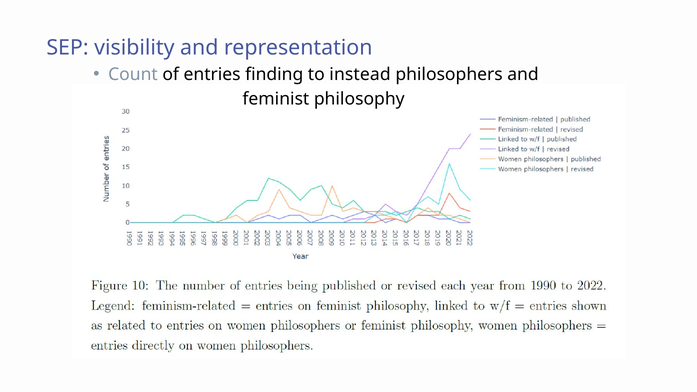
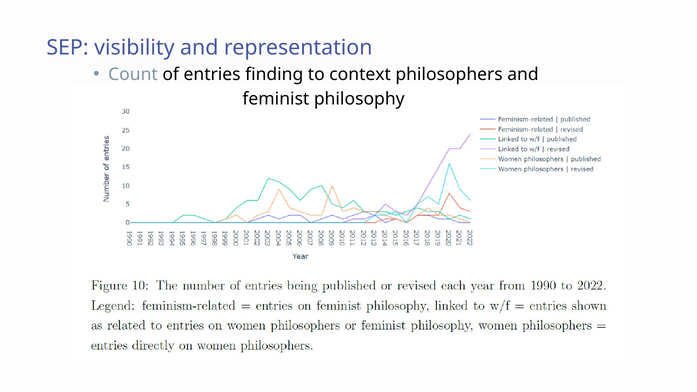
instead: instead -> context (360, 74)
